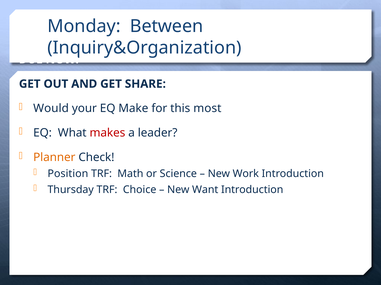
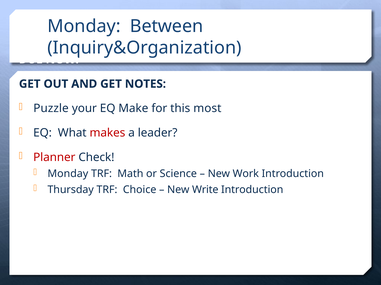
SHARE: SHARE -> NOTES (145, 84)
Would: Would -> Puzzle (51, 109)
Planner colour: orange -> red (54, 158)
Position: Position -> Monday (68, 174)
Want: Want -> Write (205, 190)
